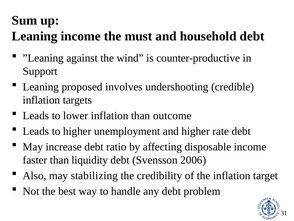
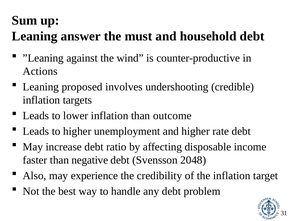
Leaning income: income -> answer (81, 36)
Support: Support -> Actions (40, 71)
liquidity: liquidity -> negative (90, 160)
2006: 2006 -> 2048 (193, 160)
stabilizing: stabilizing -> experience (94, 175)
